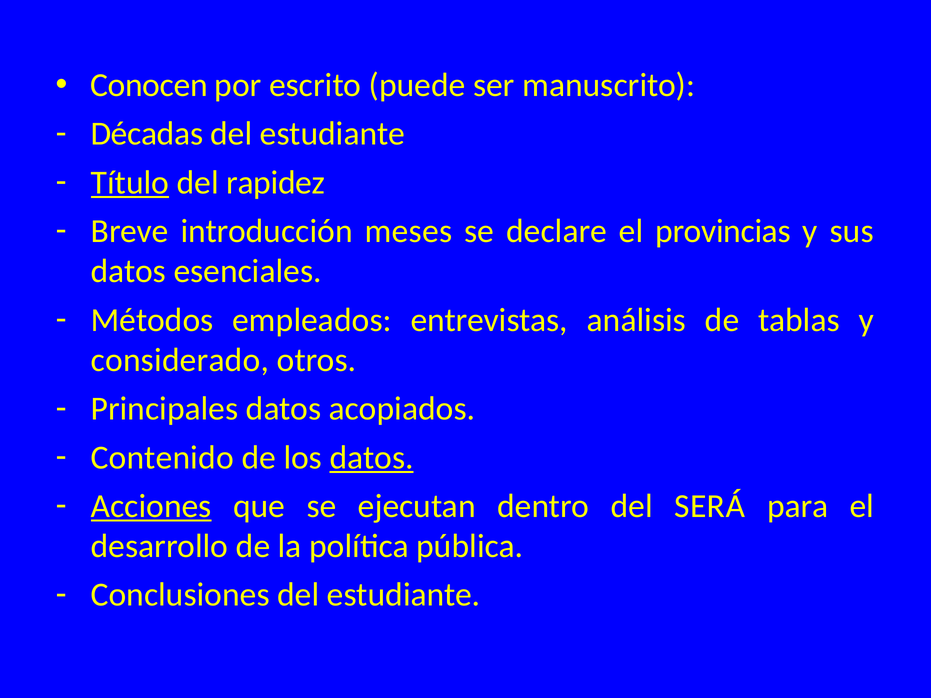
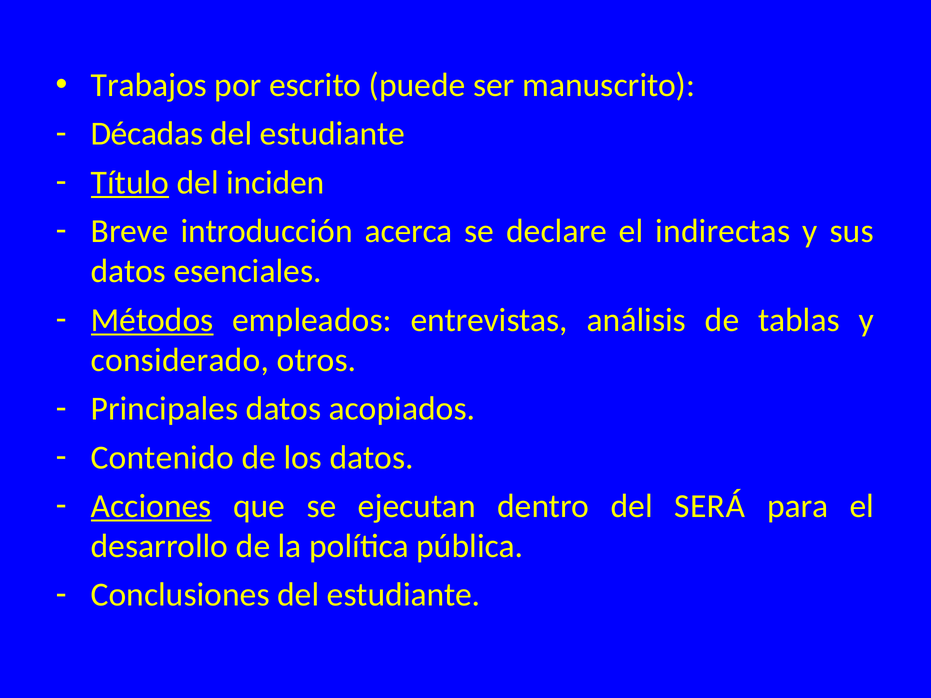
Conocen: Conocen -> Trabajos (149, 85)
rapidez: rapidez -> inciden (276, 183)
meses: meses -> acerca (409, 231)
provincias: provincias -> indirectas (723, 231)
Métodos underline: none -> present (152, 320)
datos underline: present -> none (372, 458)
